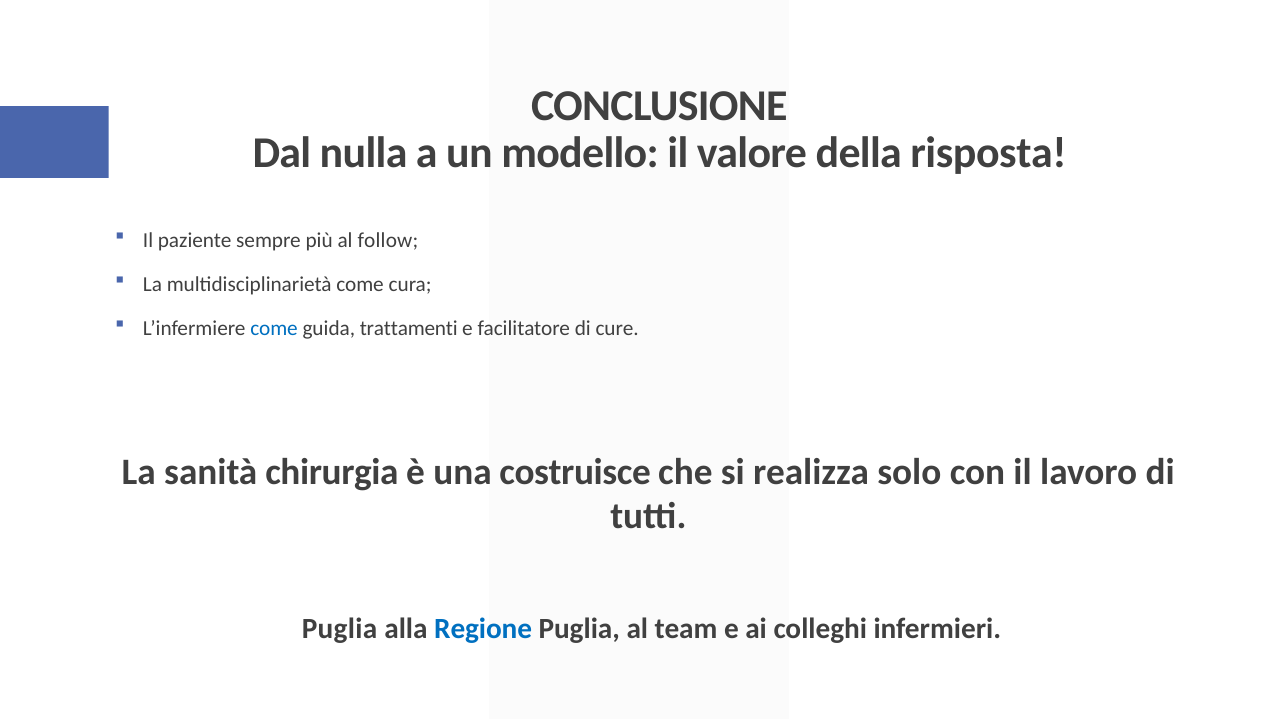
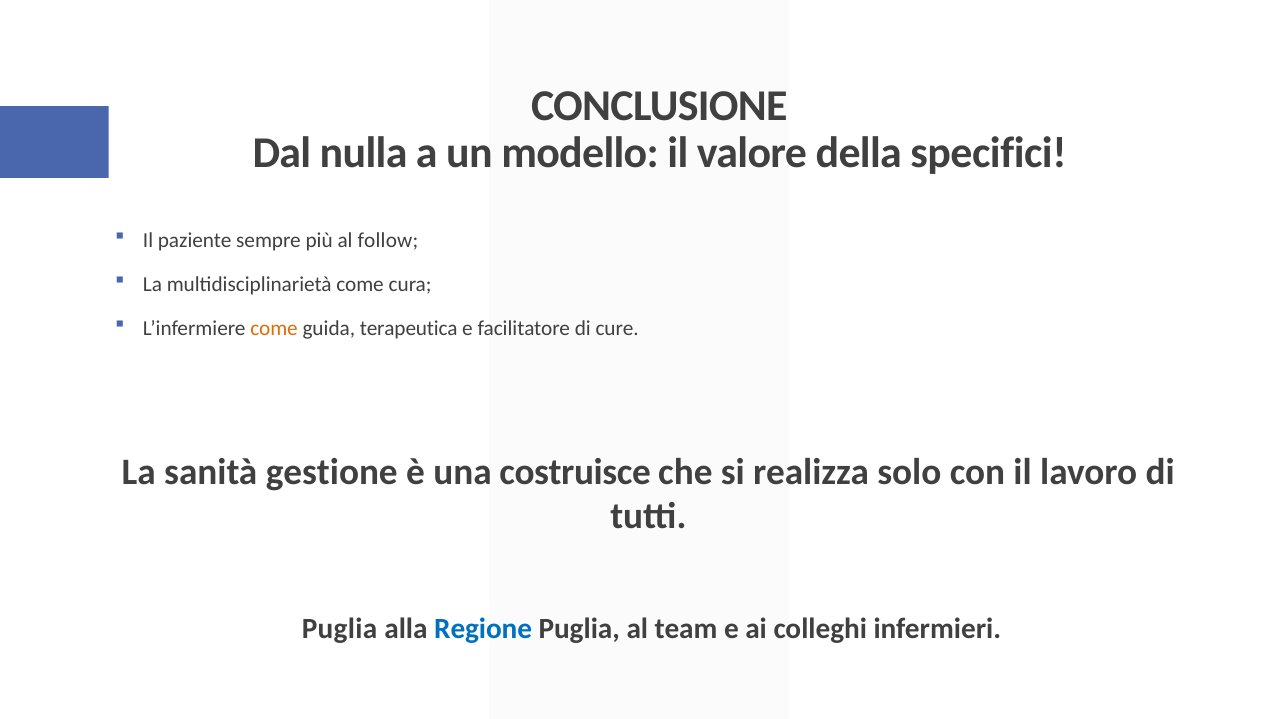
risposta: risposta -> specifici (988, 153)
come colour: blue -> orange (274, 328)
trattamenti: trattamenti -> terapeutica (409, 328)
chirurgia: chirurgia -> gestione (332, 472)
